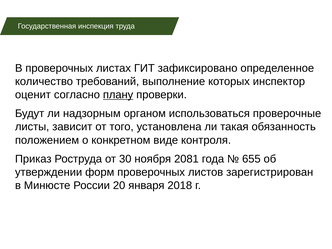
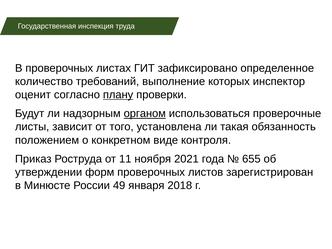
органом underline: none -> present (145, 114)
30: 30 -> 11 (125, 159)
2081: 2081 -> 2021 (186, 159)
20: 20 -> 49 (119, 185)
